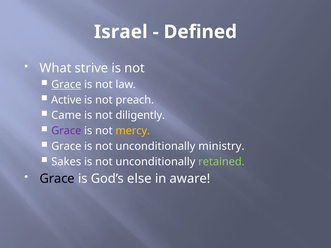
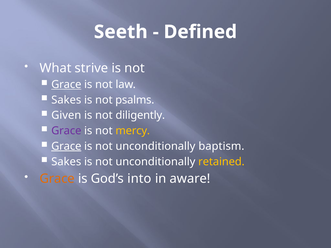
Israel: Israel -> Seeth (121, 32)
Active: Active -> Sakes (66, 100)
preach: preach -> psalms (135, 100)
Came: Came -> Given (66, 115)
Grace underline: none -> present (66, 146)
ministry: ministry -> baptism (221, 146)
retained colour: light green -> yellow (221, 162)
Grace colour: black -> orange (57, 179)
else: else -> into (139, 179)
